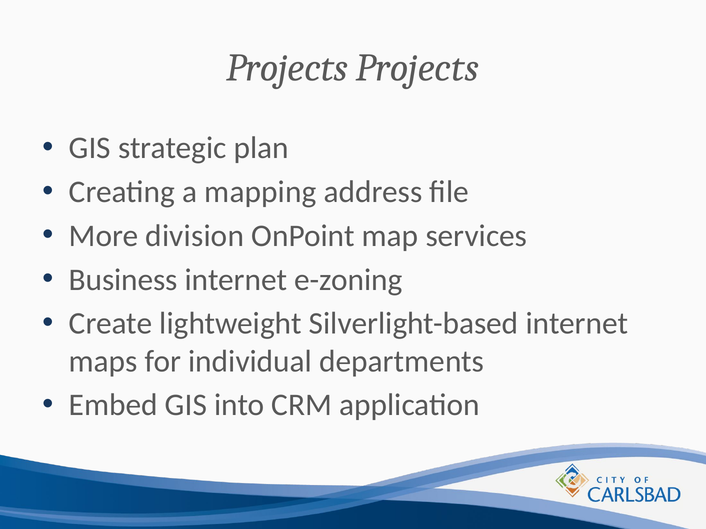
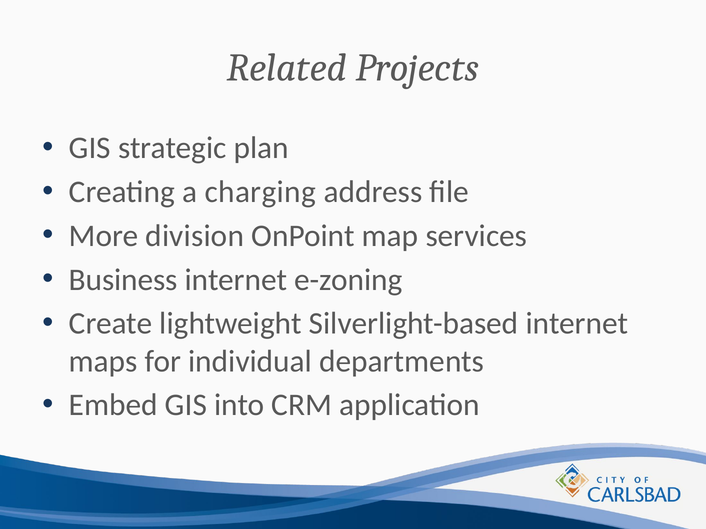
Projects: Projects -> Related (287, 68)
mapping: mapping -> charging (260, 192)
